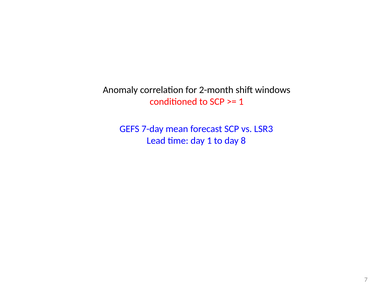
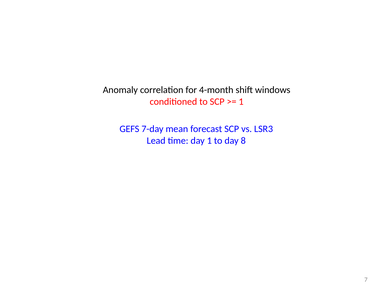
2-month: 2-month -> 4-month (216, 90)
